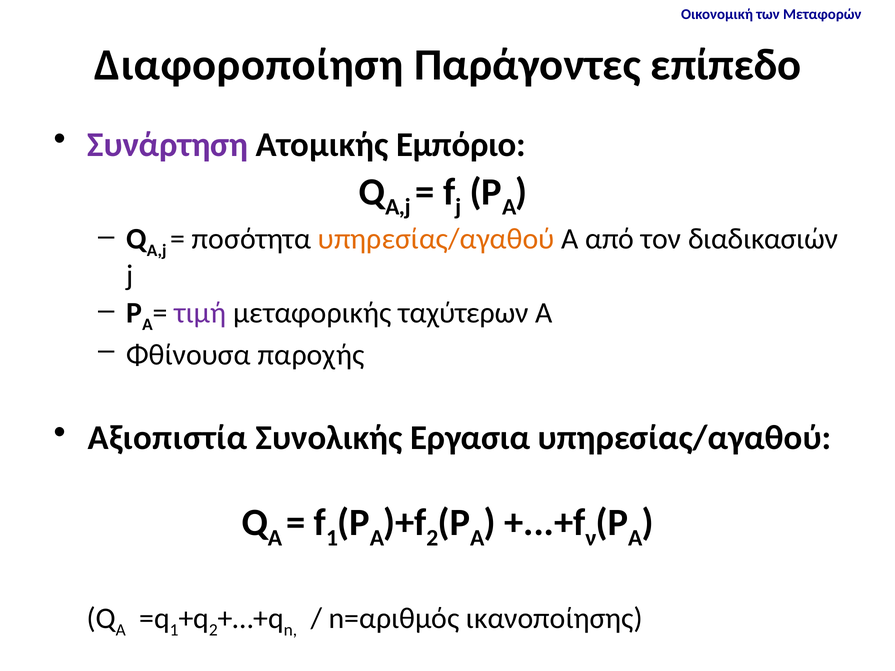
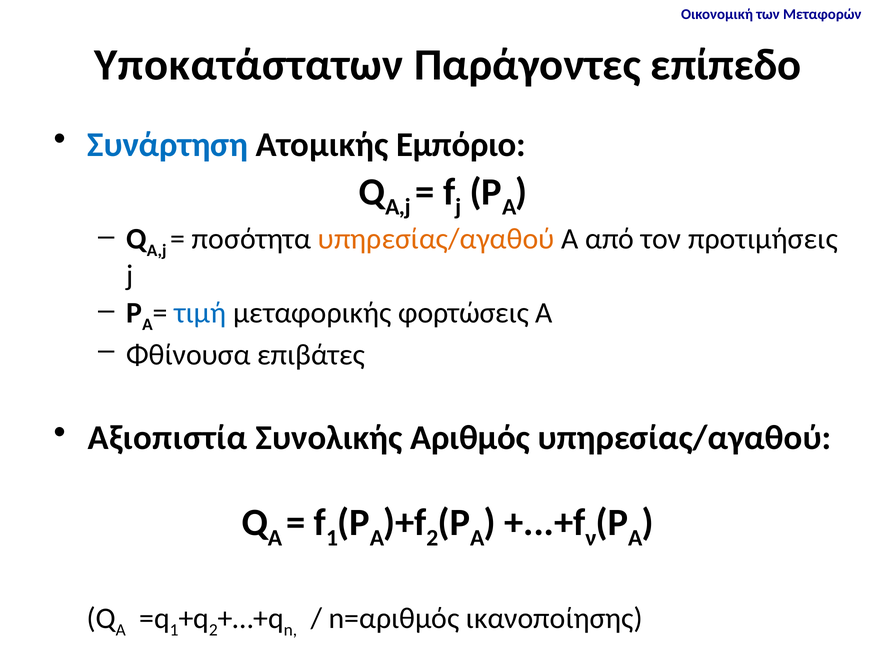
Διαφοροποίηση: Διαφοροποίηση -> Υποκατάστατων (249, 65)
Συνάρτηση colour: purple -> blue (168, 145)
διαδικασιών: διαδικασιών -> προτιμήσεις (763, 239)
τιμή colour: purple -> blue (200, 313)
ταχύτερων: ταχύτερων -> φορτώσεις (464, 313)
παροχής: παροχής -> επιβάτες (311, 355)
Εργασια: Εργασια -> Αριθμός (470, 438)
